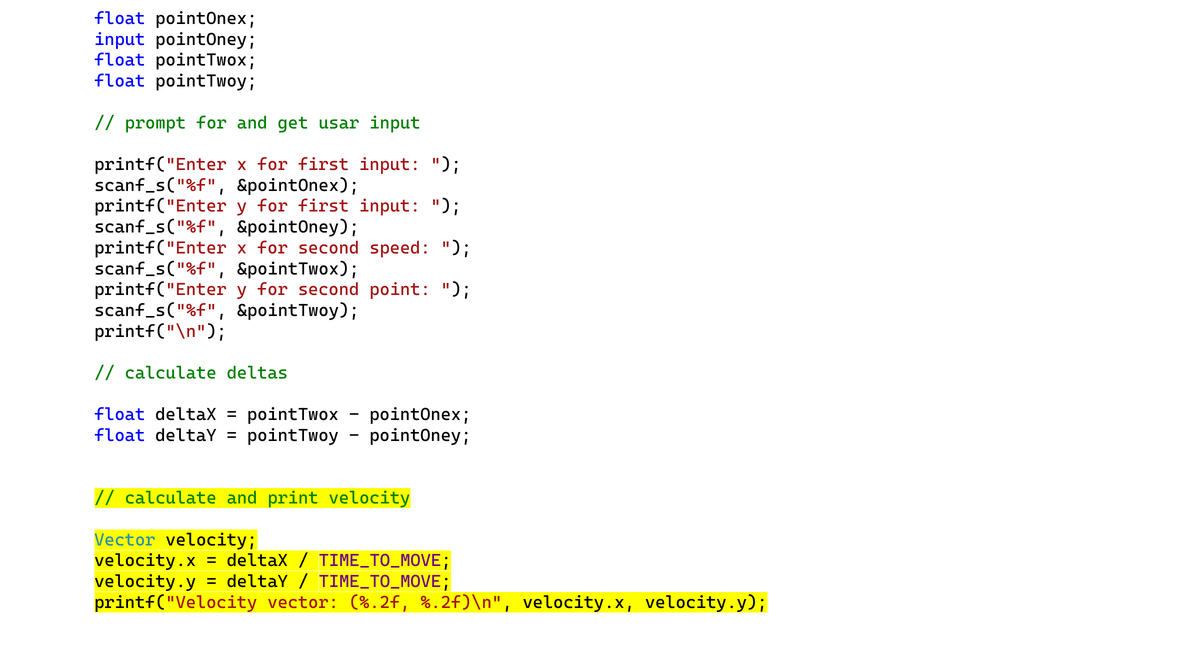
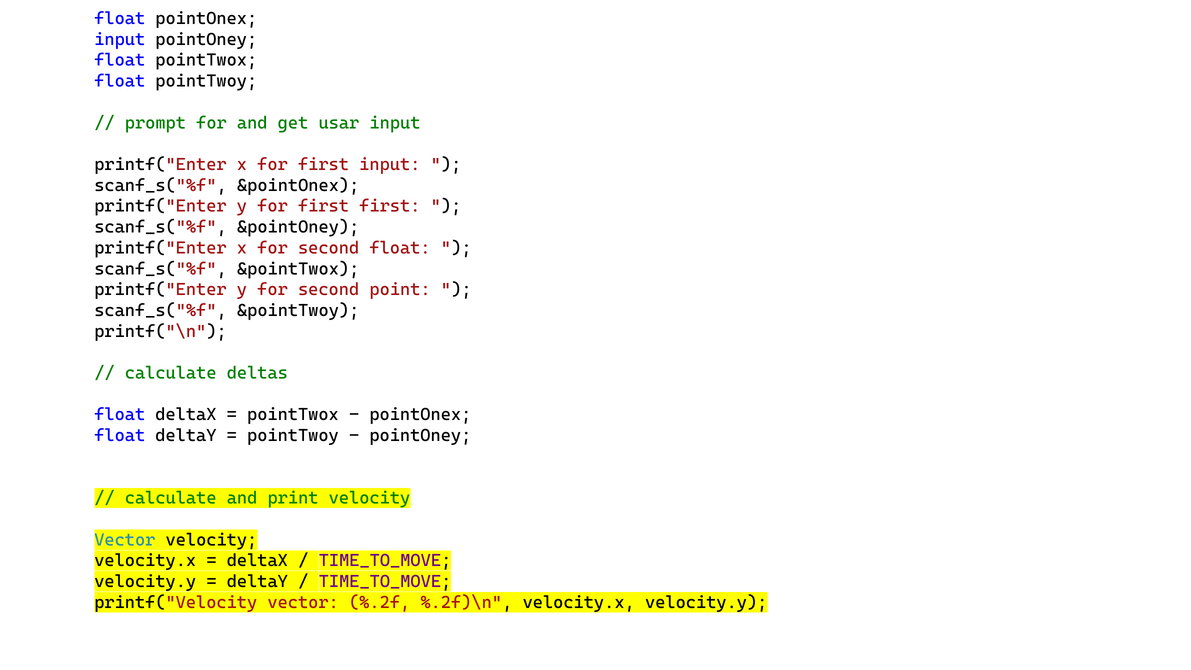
y for first input: input -> first (390, 206)
second speed: speed -> float (400, 248)
